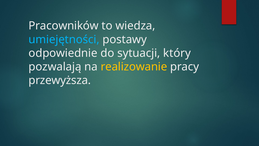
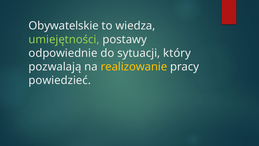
Pracowników: Pracowników -> Obywatelskie (64, 26)
umiejętności colour: light blue -> light green (64, 39)
przewyższa: przewyższa -> powiedzieć (60, 80)
